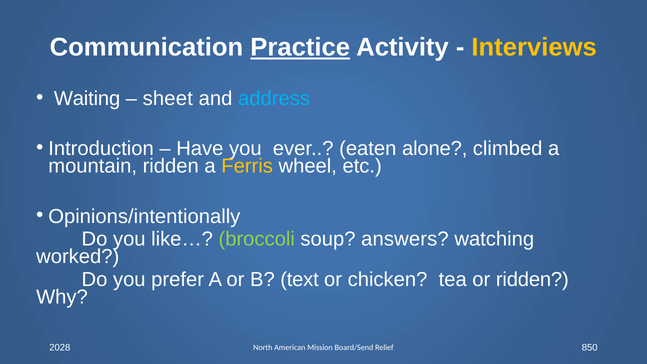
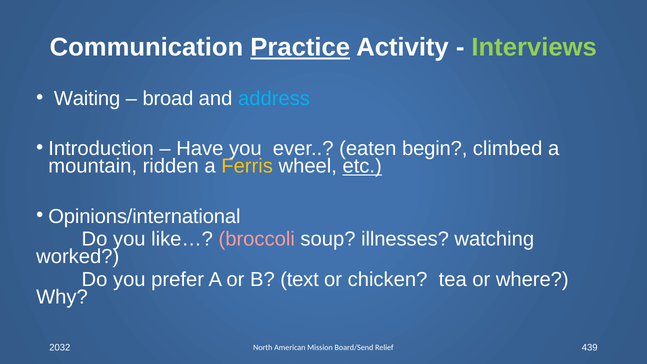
Interviews colour: yellow -> light green (534, 47)
sheet: sheet -> broad (168, 99)
alone: alone -> begin (435, 149)
etc underline: none -> present (362, 166)
Opinions/intentionally: Opinions/intentionally -> Opinions/international (144, 216)
broccoli colour: light green -> pink (257, 239)
answers: answers -> illnesses (405, 239)
or ridden: ridden -> where (532, 279)
2028: 2028 -> 2032 (60, 348)
850: 850 -> 439 (590, 348)
